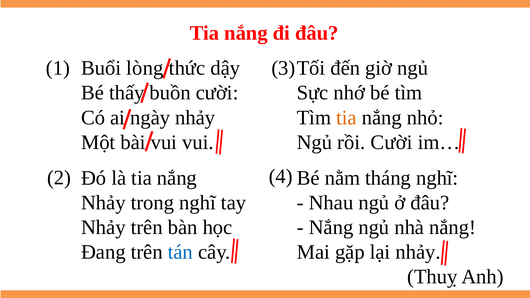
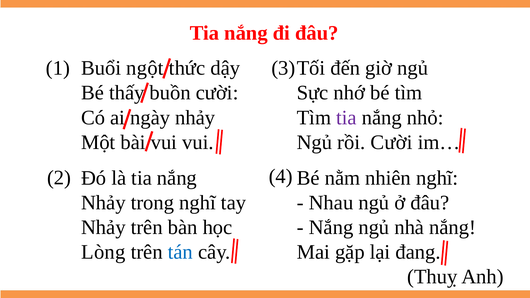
lòng: lòng -> ngột (145, 68)
tia colour: orange -> purple (346, 118)
tháng: tháng -> nhiên (388, 178)
Đang: Đang -> Lòng (103, 252)
lại nhảy: nhảy -> đang (418, 252)
